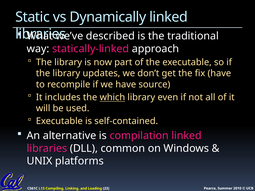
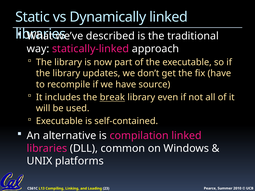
which: which -> break (112, 97)
